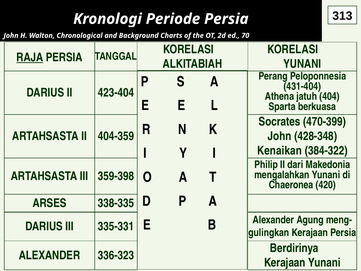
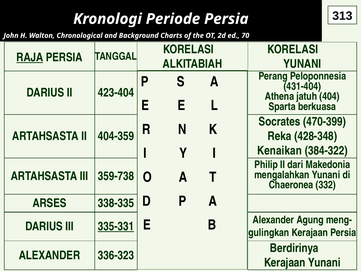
John: John -> Reka (279, 136)
359-398: 359-398 -> 359-738 (116, 176)
420: 420 -> 332 (326, 185)
335-331 underline: none -> present (116, 226)
